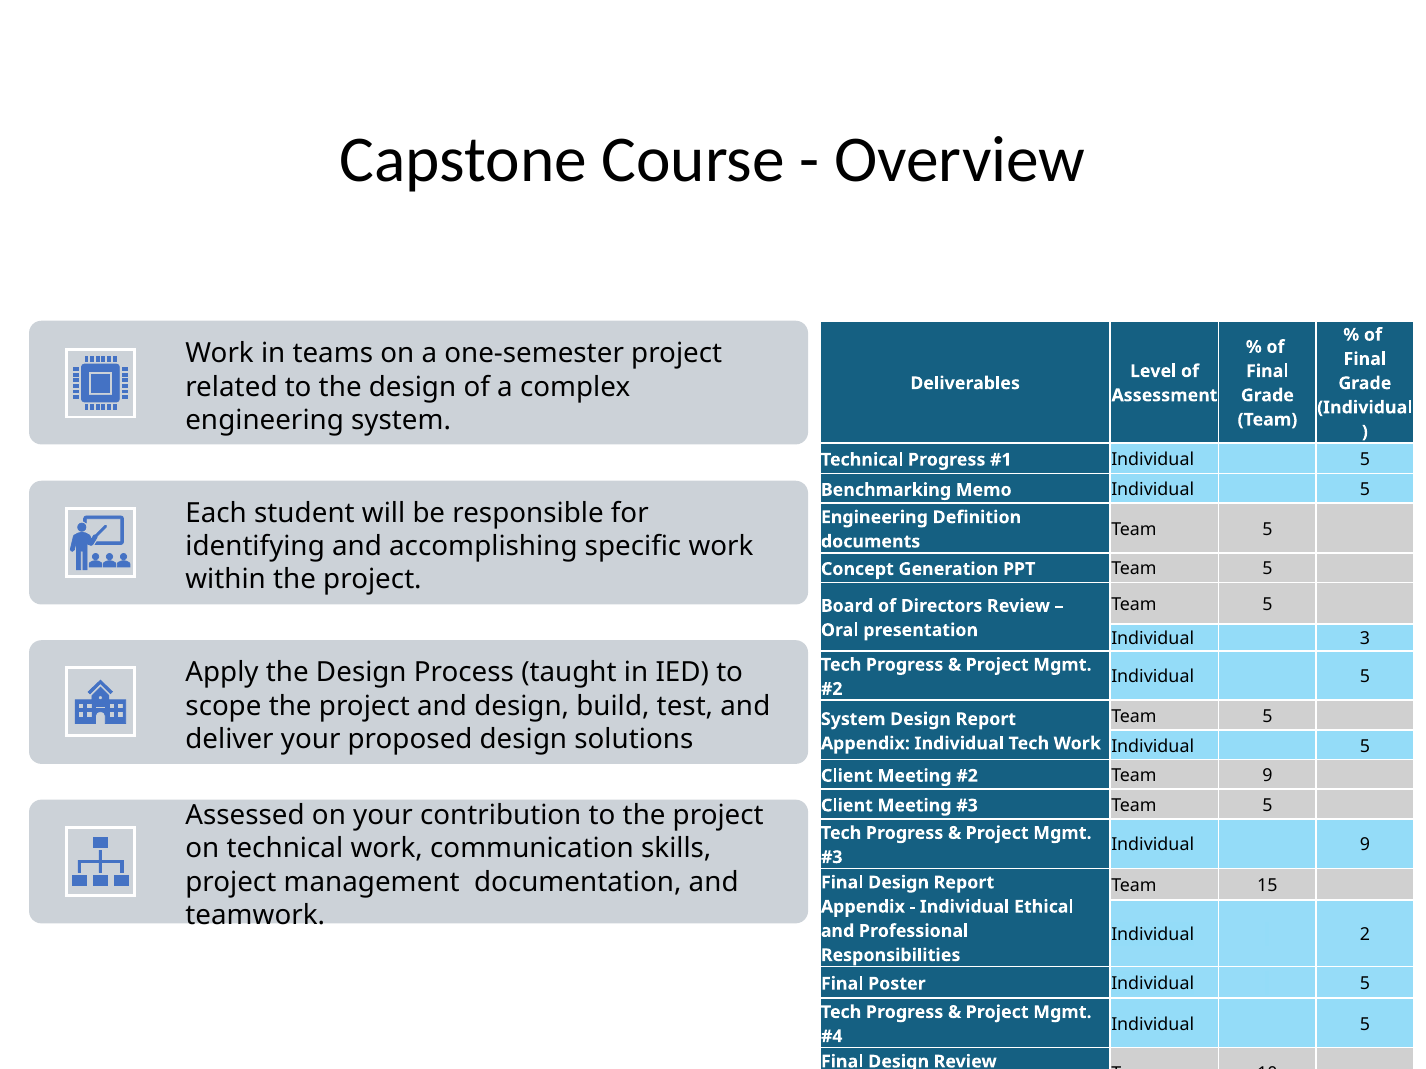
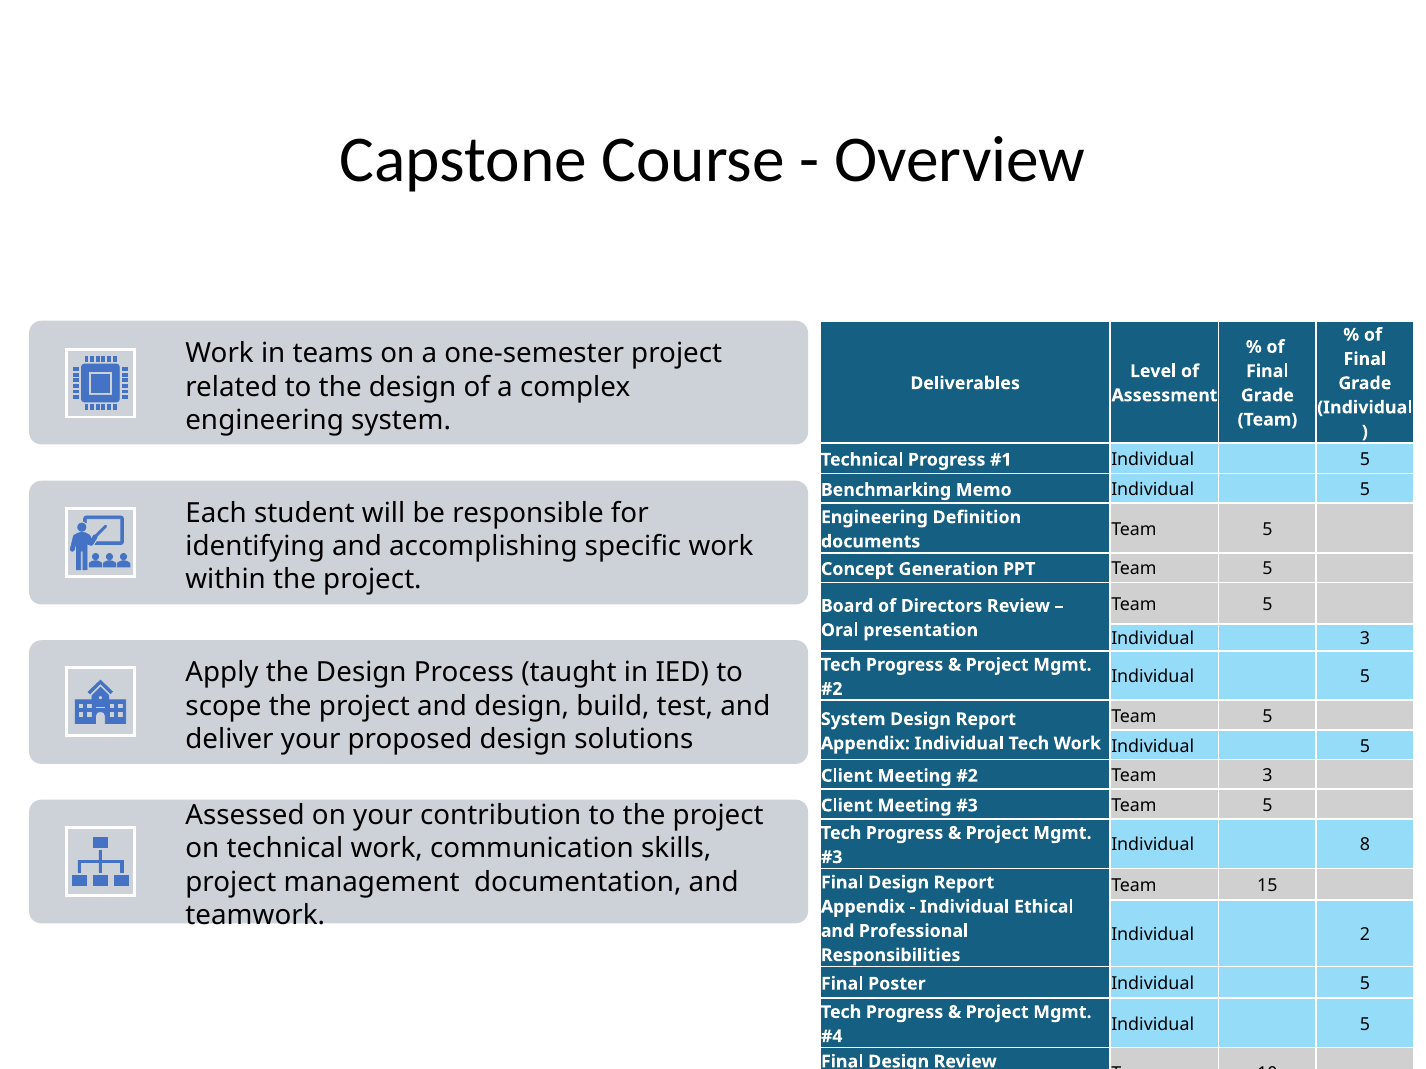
Team 9: 9 -> 3 (1267, 776)
Individual 9: 9 -> 8 (1365, 845)
